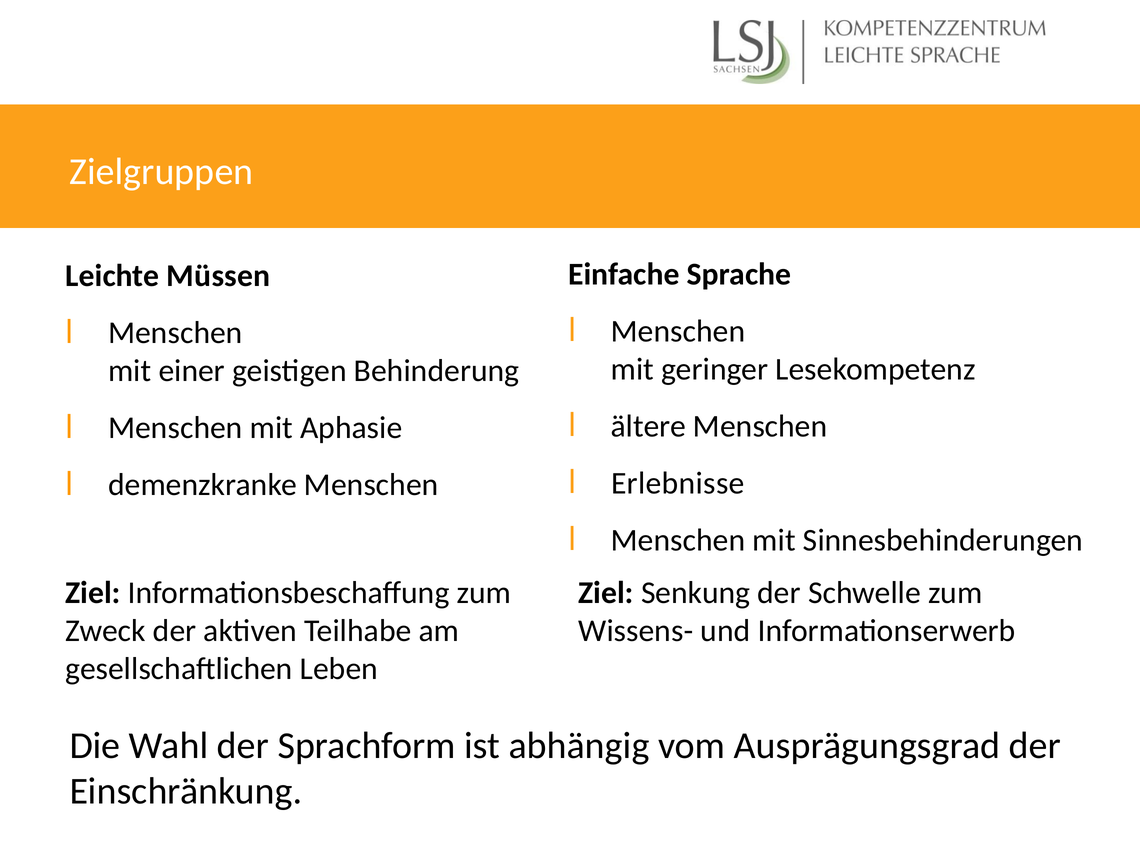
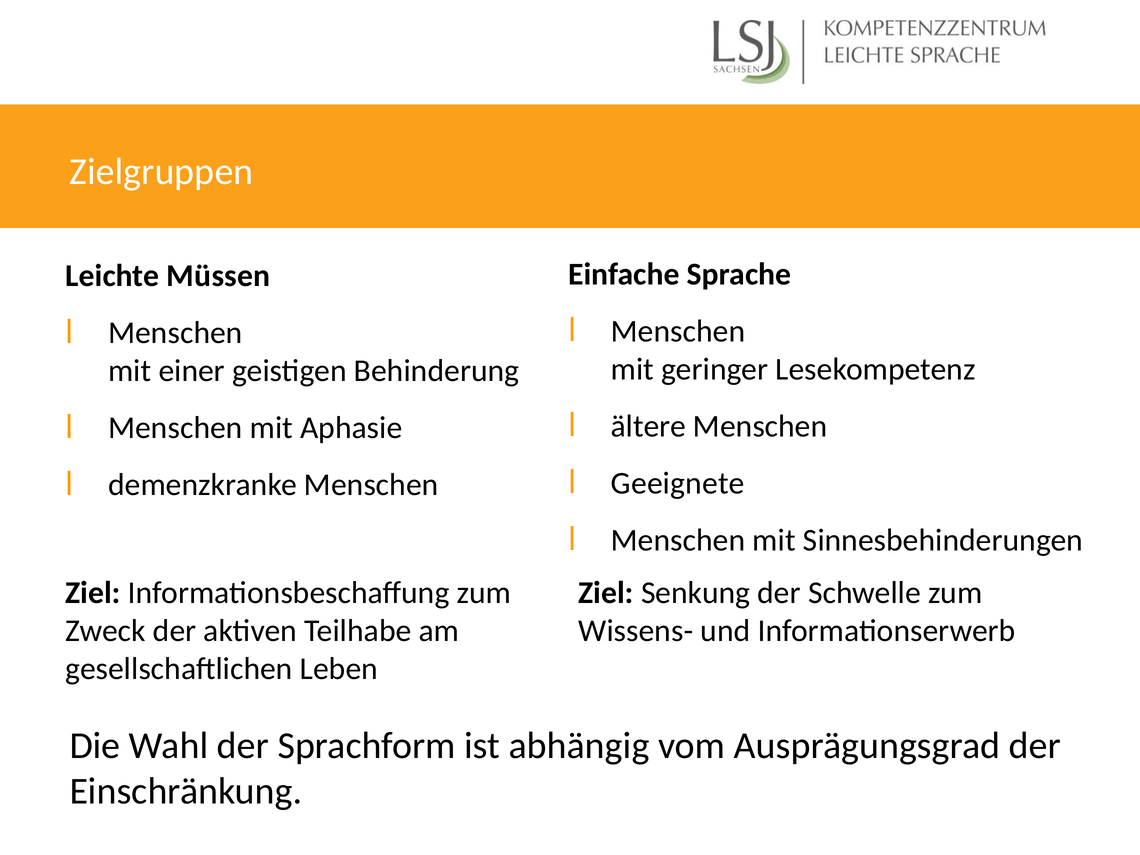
Erlebnisse: Erlebnisse -> Geeignete (678, 483)
